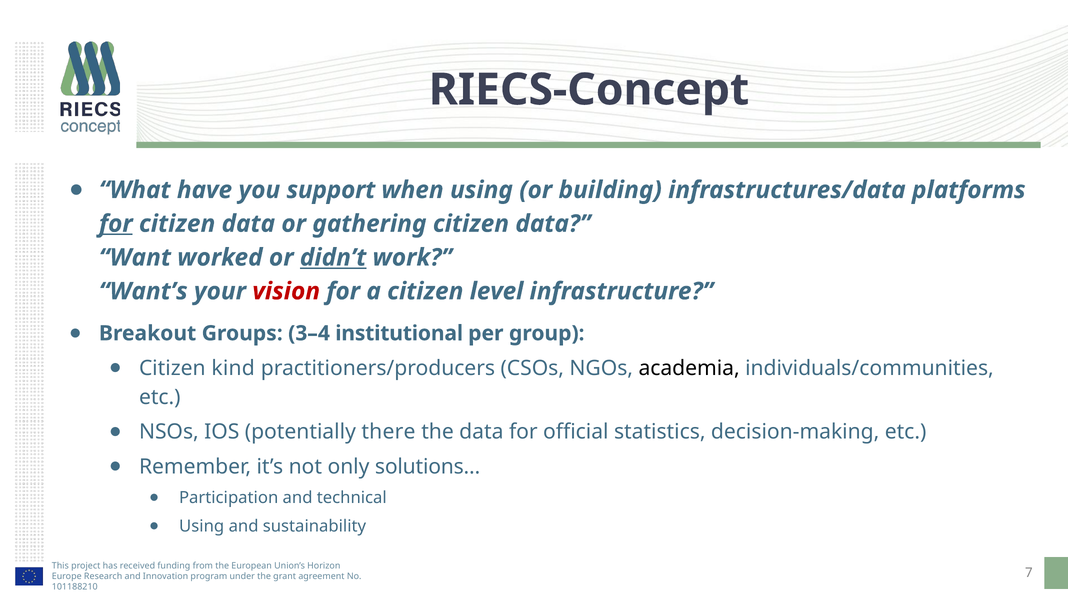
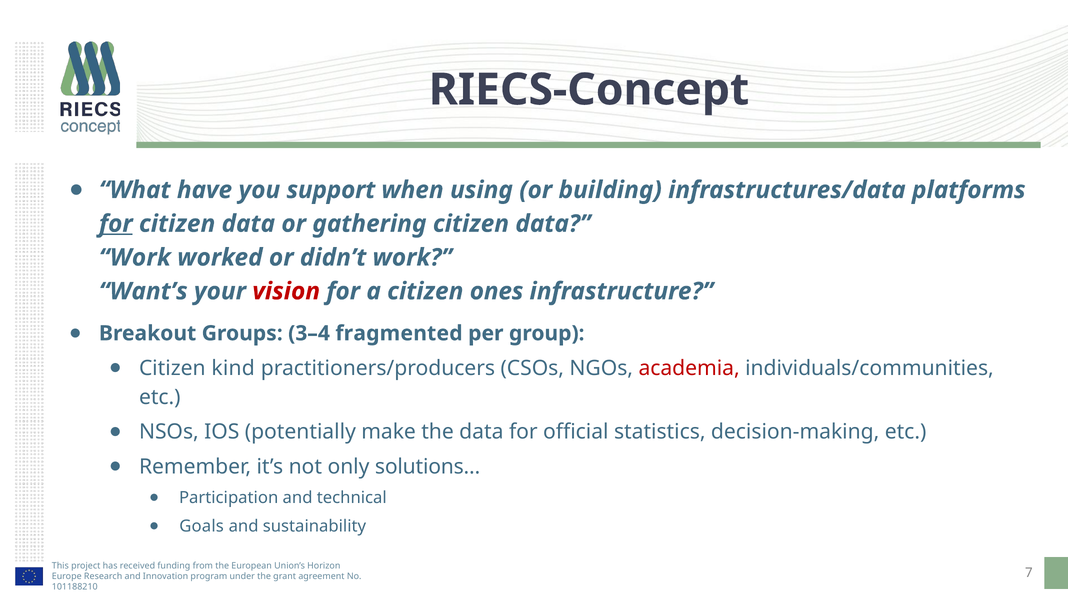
Want: Want -> Work (135, 257)
didn’t underline: present -> none (333, 257)
level: level -> ones (497, 291)
institutional: institutional -> fragmented (399, 333)
academia colour: black -> red (689, 368)
there: there -> make (389, 432)
Using: Using -> Goals (202, 526)
